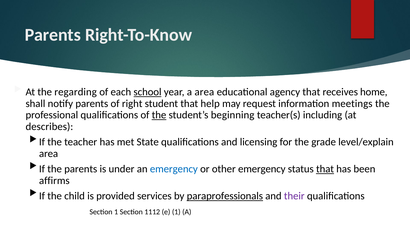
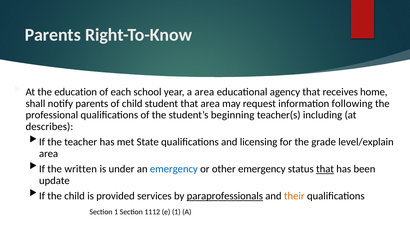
regarding: regarding -> education (76, 92)
school underline: present -> none (148, 92)
of right: right -> child (132, 103)
that help: help -> area (210, 103)
meetings: meetings -> following (352, 103)
the underline: present -> none (159, 115)
the parents: parents -> written (81, 169)
affirms: affirms -> update (54, 180)
their colour: purple -> orange (294, 196)
